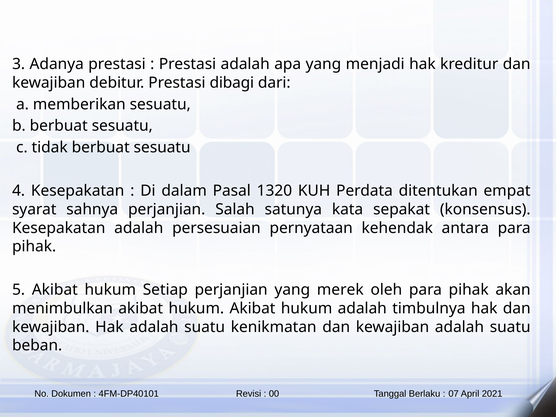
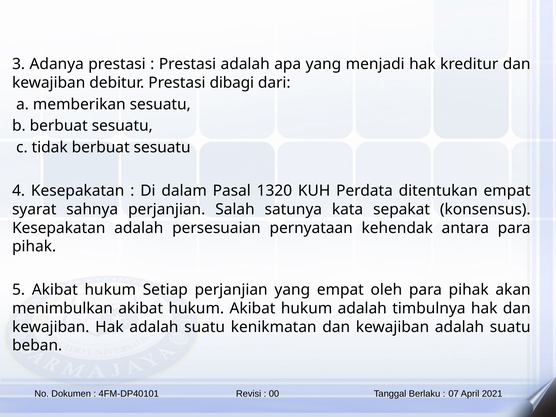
yang merek: merek -> empat (340, 290)
